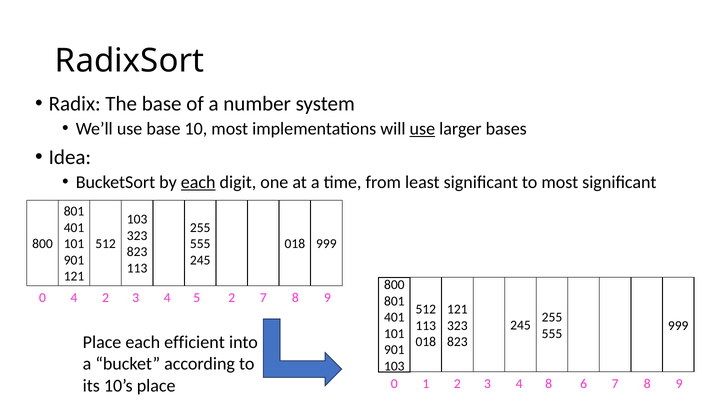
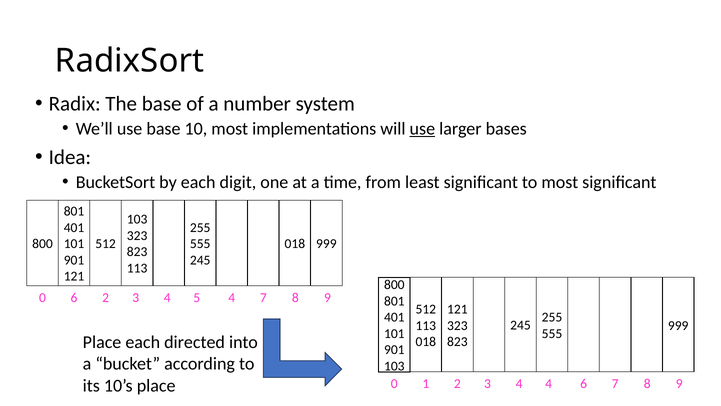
each underline: present -> none (198, 182)
0 4: 4 -> 6 (74, 297)
5 2: 2 -> 4 (232, 297)
efficient: efficient -> directed (195, 342)
4 8: 8 -> 4 (549, 383)
